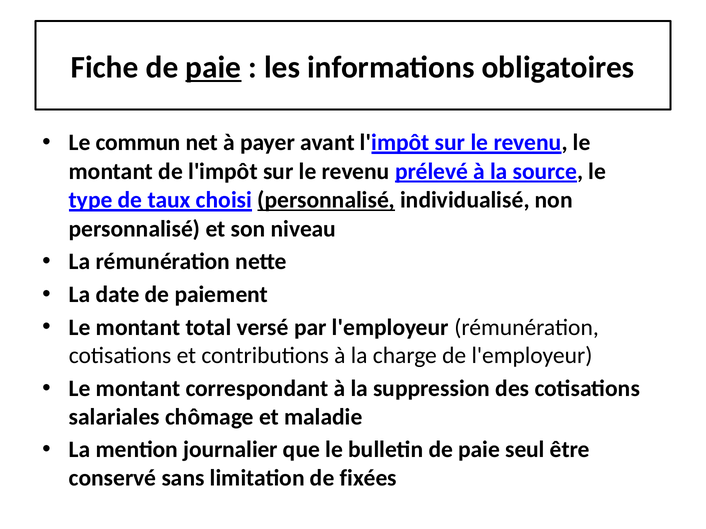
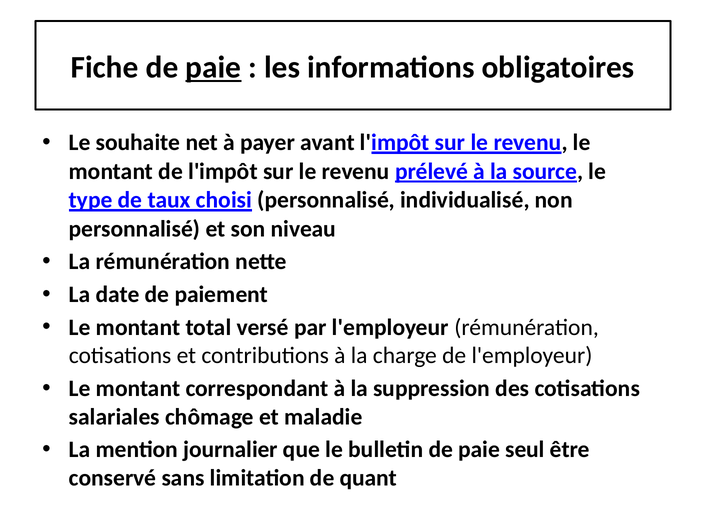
commun: commun -> souhaite (138, 143)
personnalisé underline: present -> none (326, 200)
fixées: fixées -> quant (368, 478)
